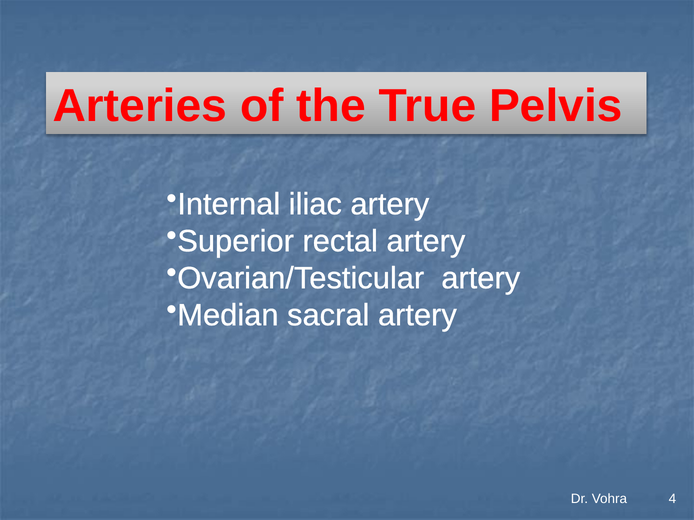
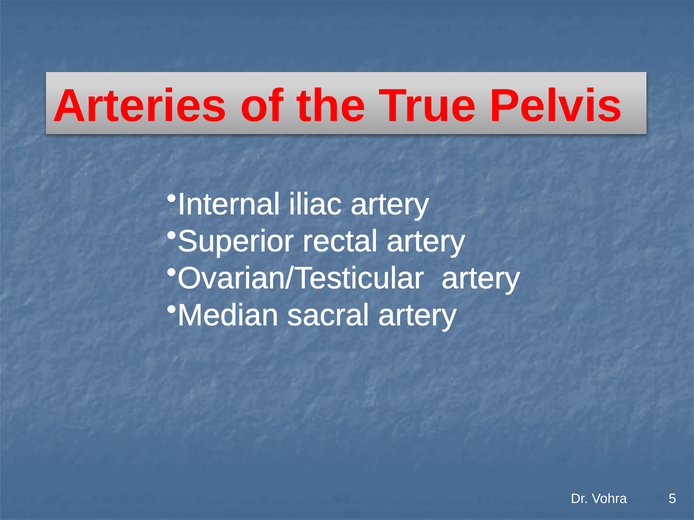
4: 4 -> 5 (672, 499)
